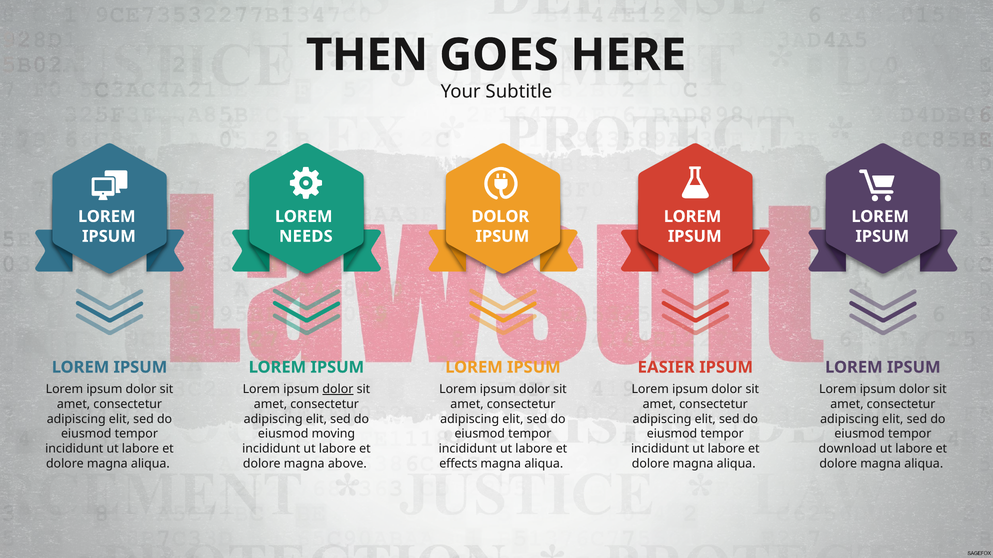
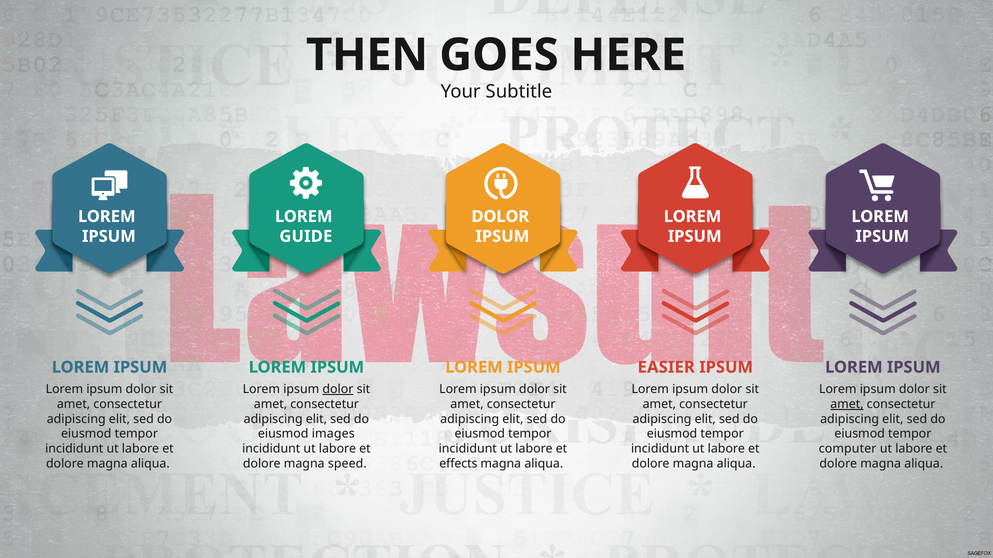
NEEDS: NEEDS -> GUIDE (306, 237)
amet underline: none -> present (847, 405)
moving: moving -> images (333, 434)
download: download -> computer (848, 449)
above: above -> speed (347, 464)
